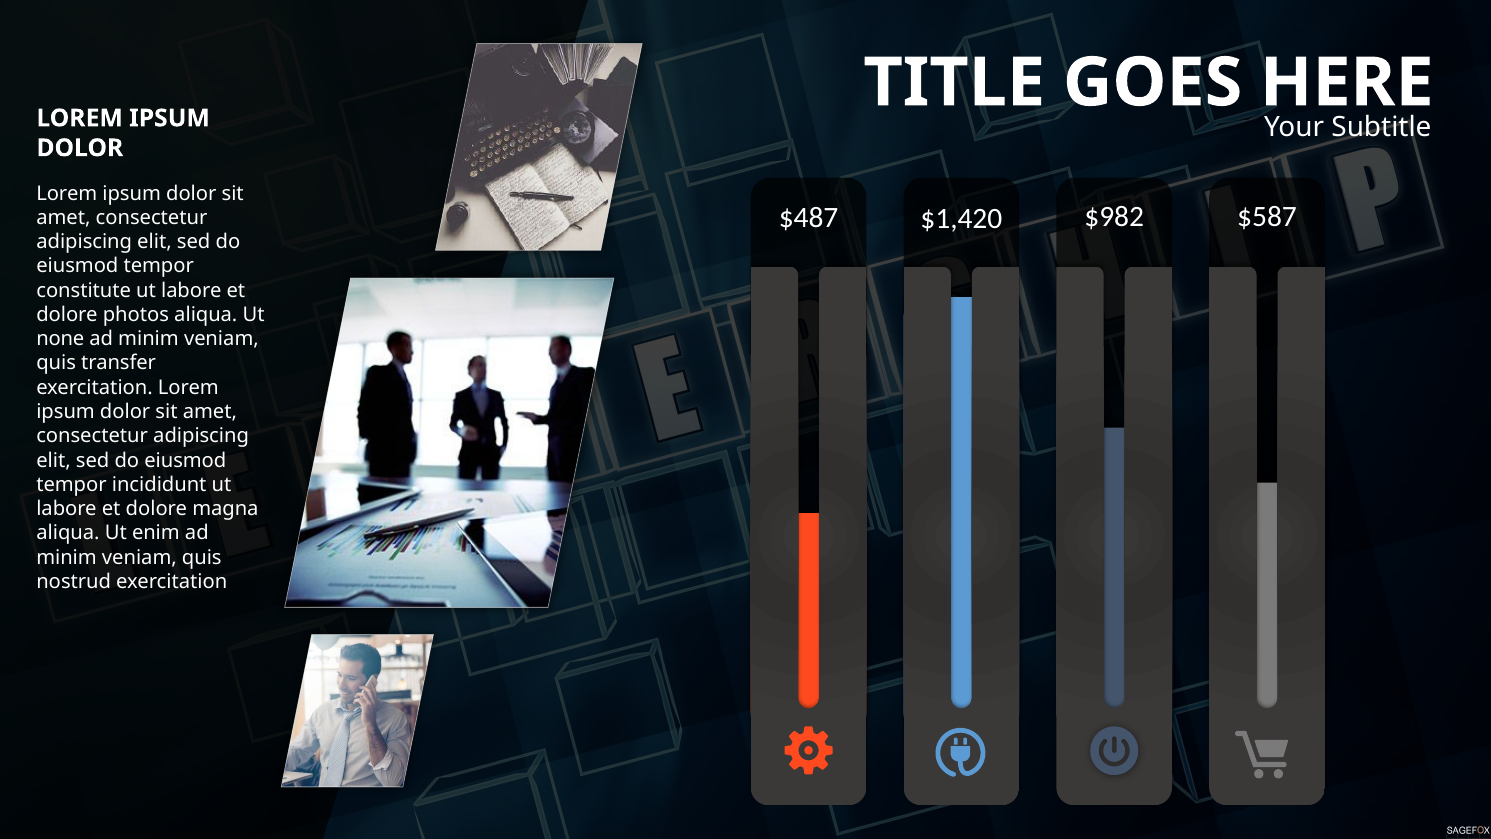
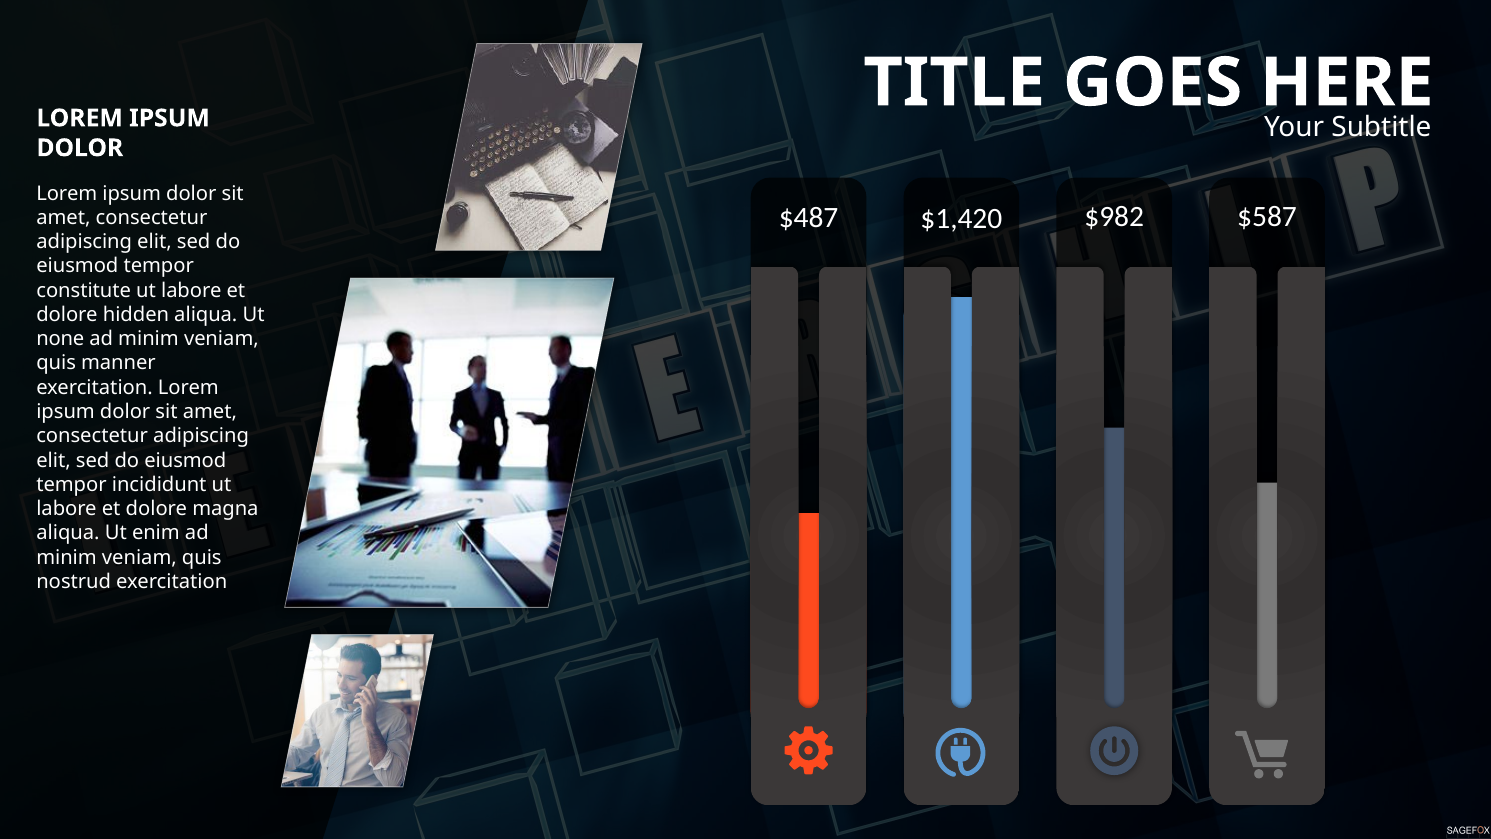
photos: photos -> hidden (136, 315)
transfer: transfer -> manner (118, 363)
